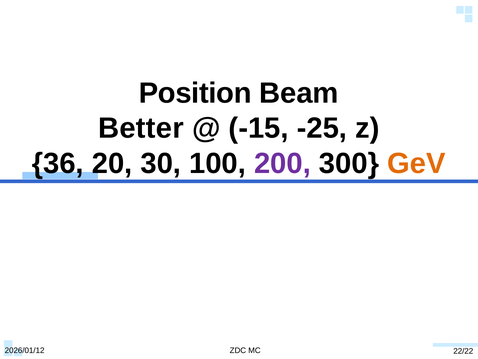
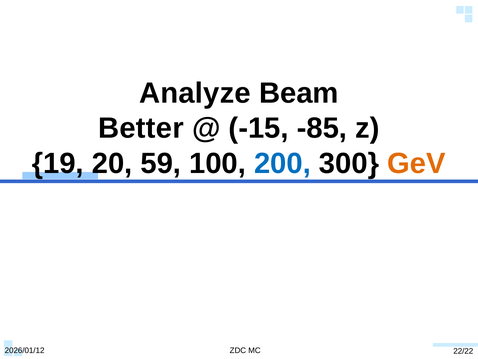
Position: Position -> Analyze (195, 93)
-25: -25 -> -85 (322, 128)
36: 36 -> 19 (58, 163)
30: 30 -> 59 (161, 163)
200 colour: purple -> blue (282, 163)
